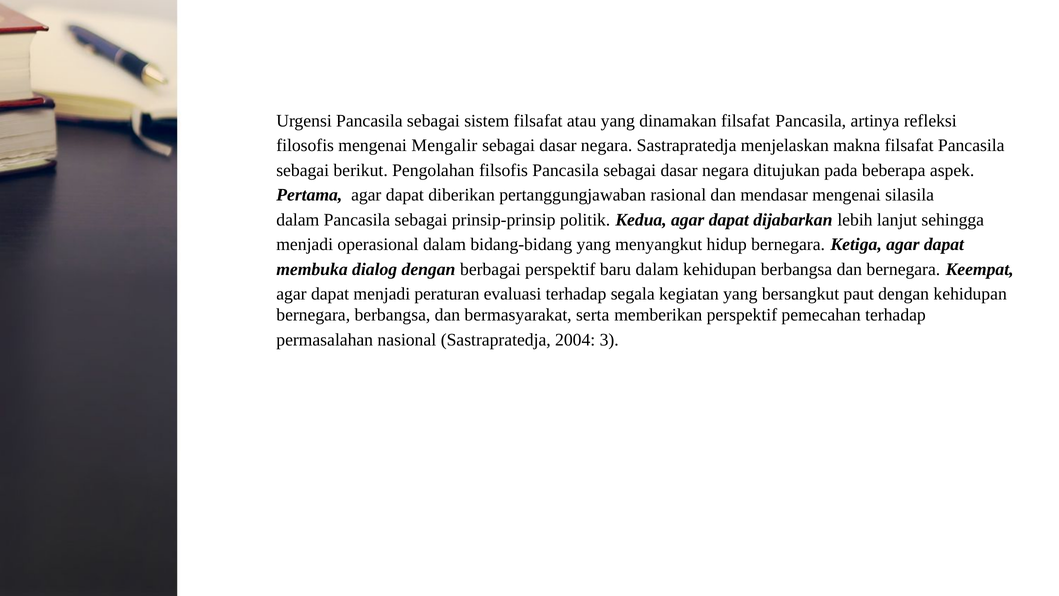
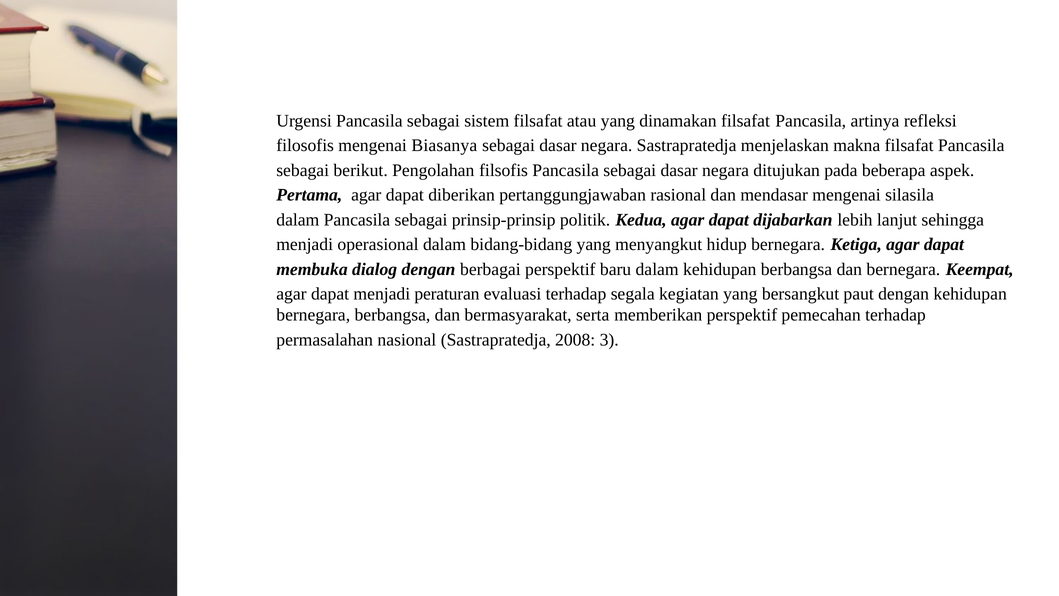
Mengalir: Mengalir -> Biasanya (444, 145)
2004: 2004 -> 2008 (575, 340)
